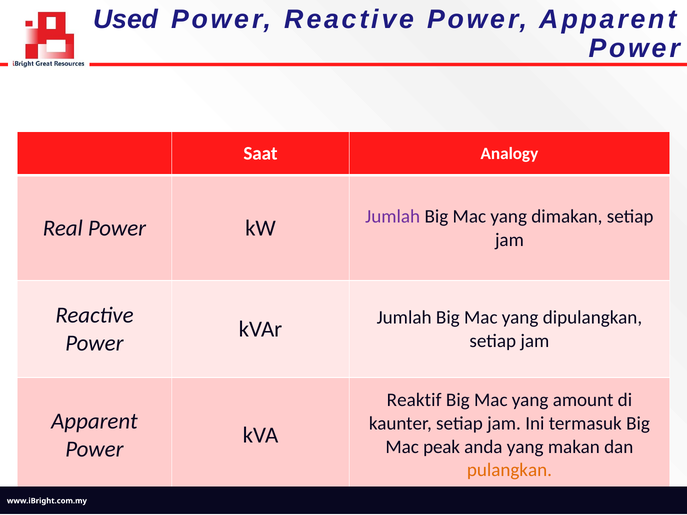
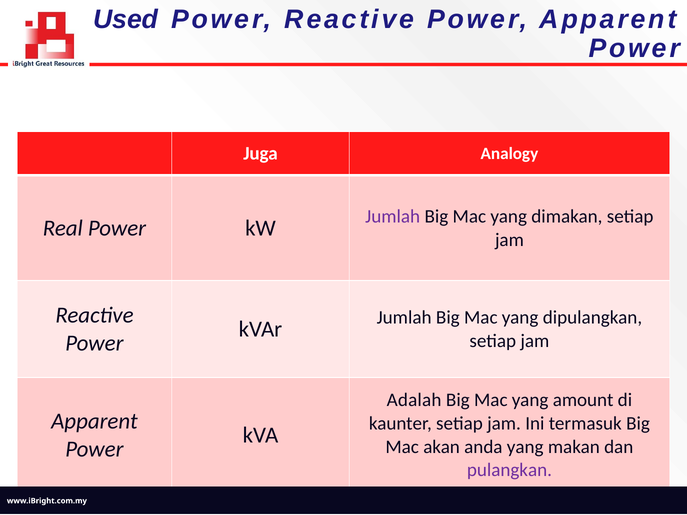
Saat: Saat -> Juga (261, 154)
Reaktif: Reaktif -> Adalah (414, 400)
peak: peak -> akan (442, 447)
pulangkan colour: orange -> purple (509, 470)
